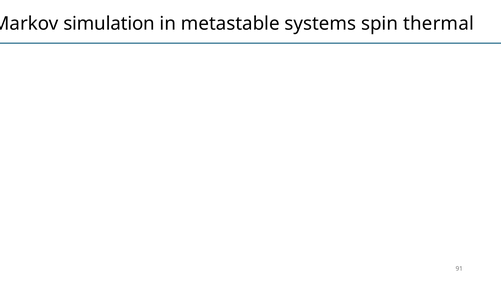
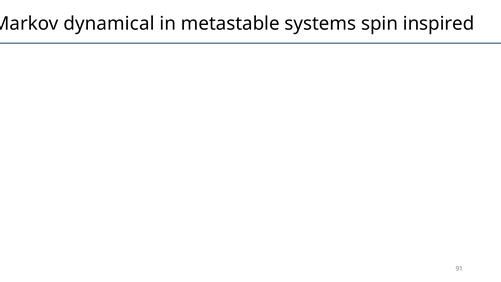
simulation: simulation -> dynamical (109, 24)
thermal: thermal -> inspired (439, 24)
